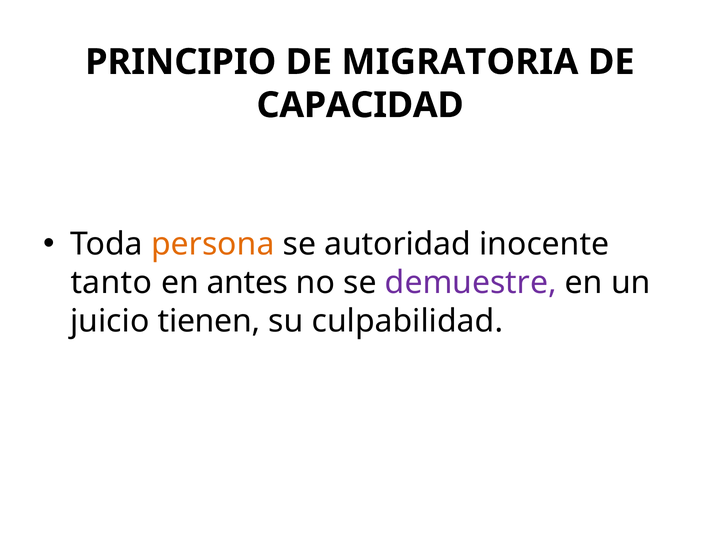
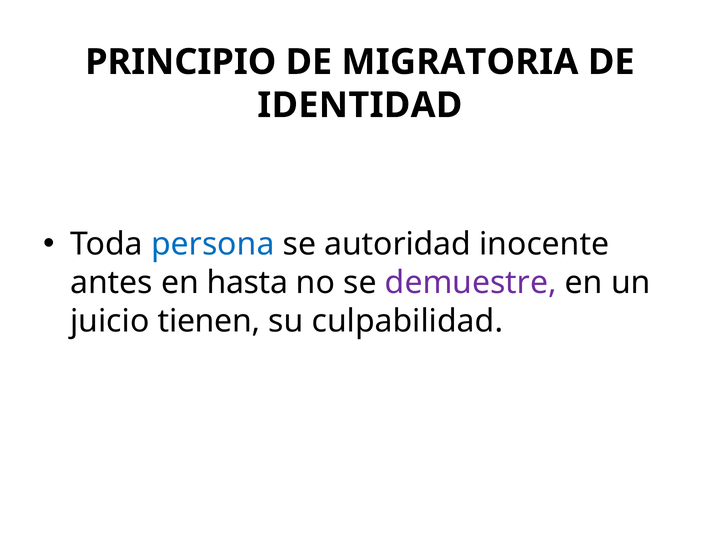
CAPACIDAD: CAPACIDAD -> IDENTIDAD (360, 105)
persona colour: orange -> blue (213, 244)
tanto: tanto -> antes (111, 283)
antes: antes -> hasta (247, 283)
